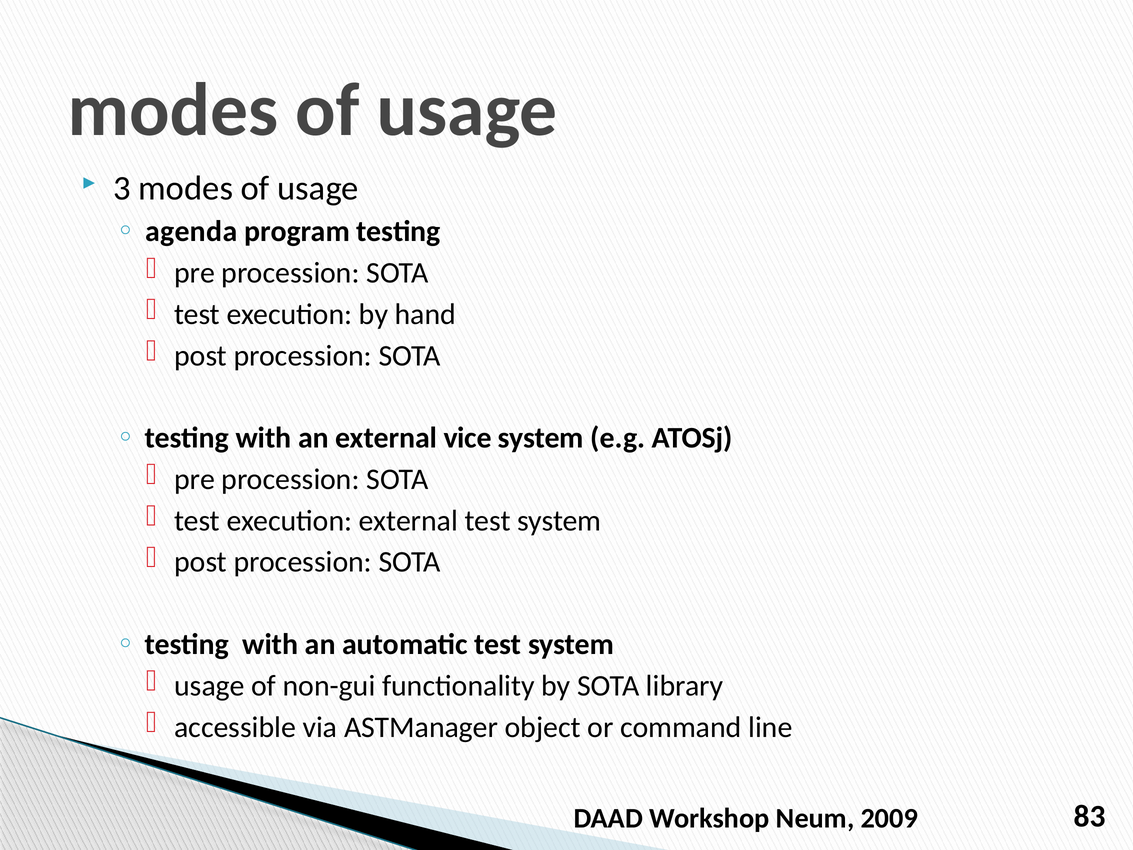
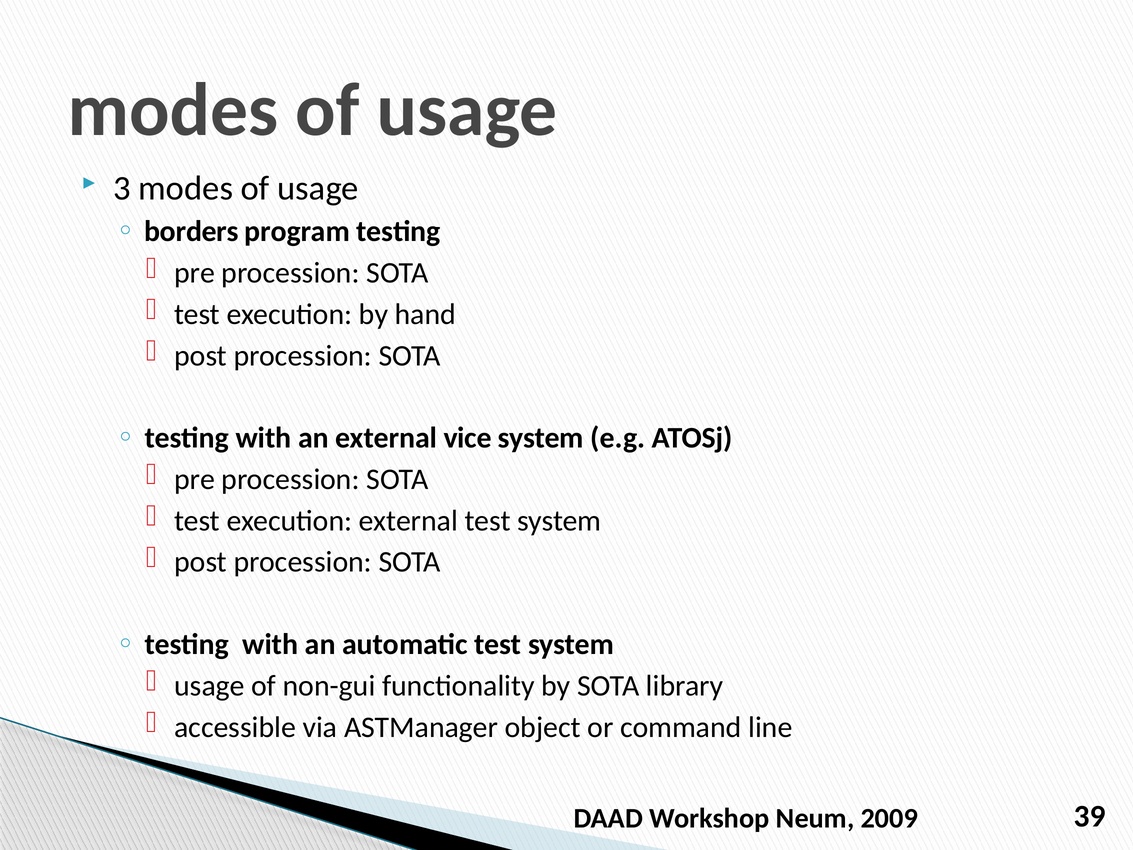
agenda: agenda -> borders (191, 232)
83: 83 -> 39 (1090, 816)
